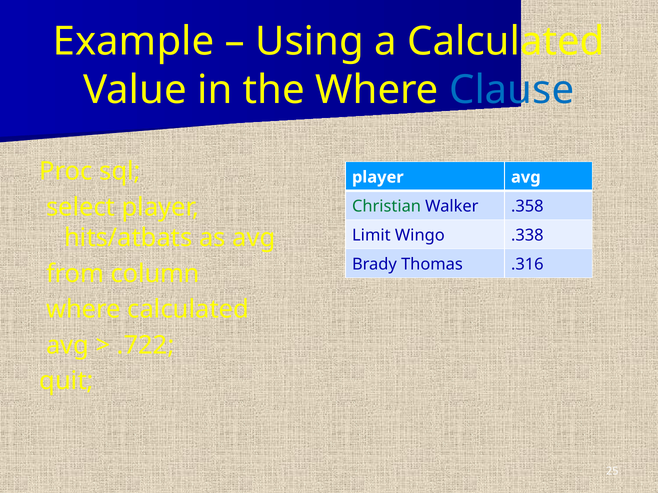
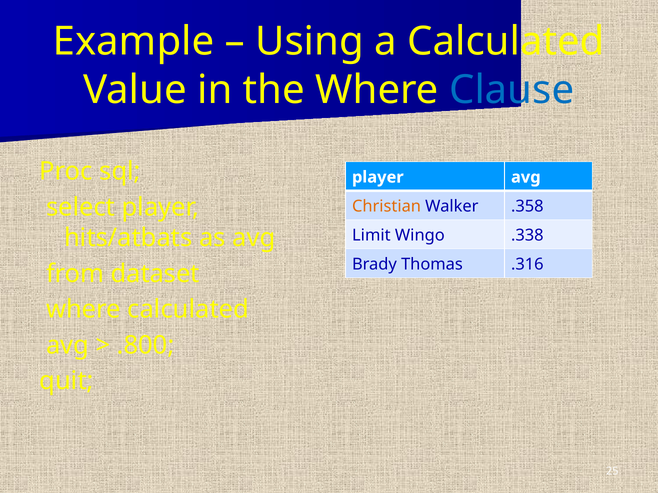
Christian colour: green -> orange (387, 206)
column: column -> dataset (155, 274)
.722: .722 -> .800 (146, 346)
